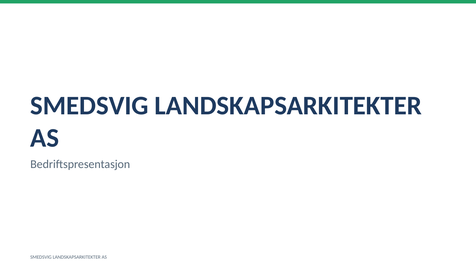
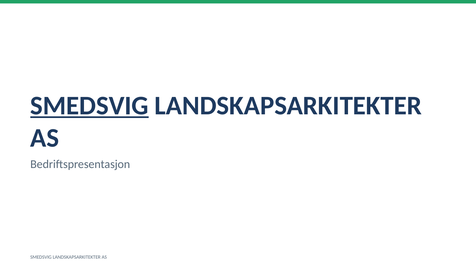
SMEDSVIG underline: none -> present (89, 106)
